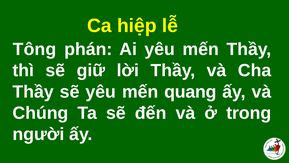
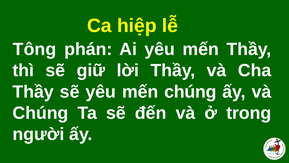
mến quang: quang -> chúng (190, 92)
